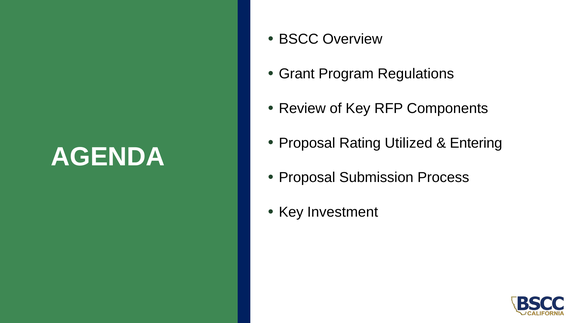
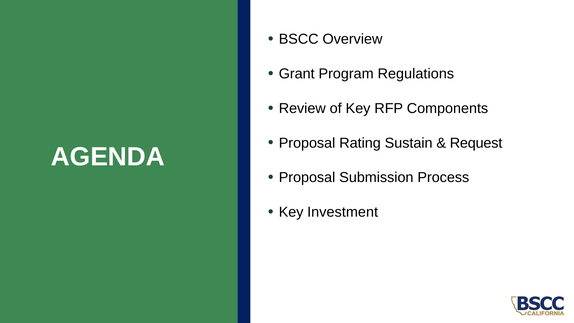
Utilized: Utilized -> Sustain (409, 143)
Entering: Entering -> Request (476, 143)
